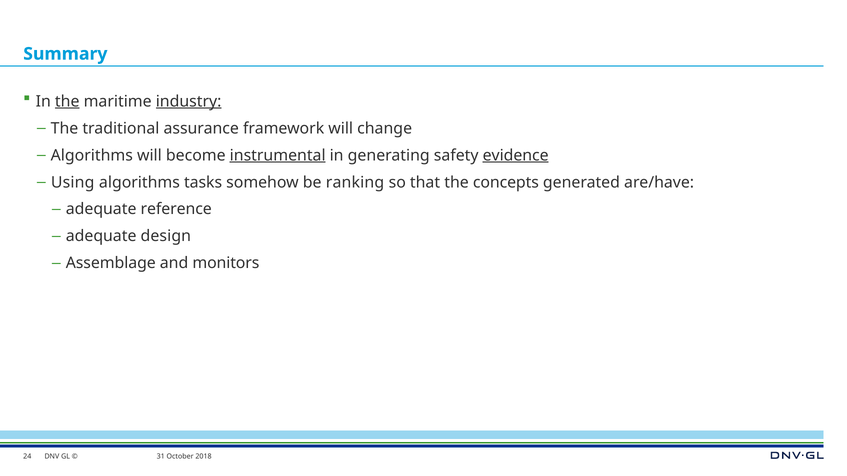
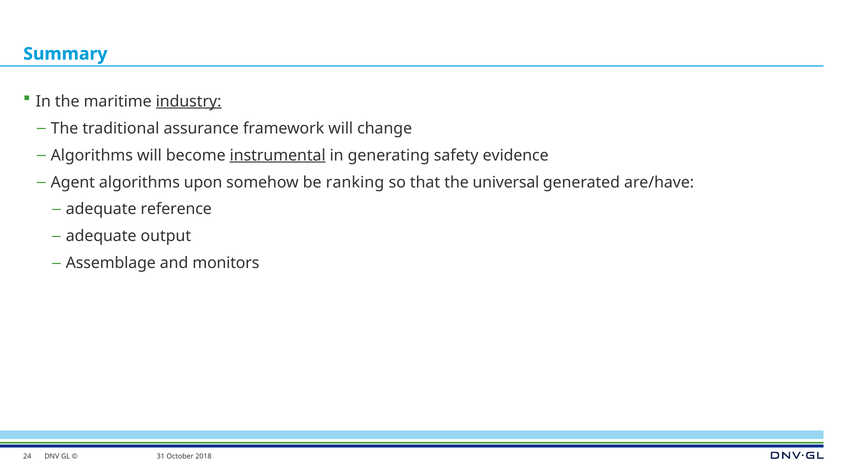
the underline: present -> none (67, 101)
evidence underline: present -> none (516, 155)
Using: Using -> Agent (73, 182)
tasks: tasks -> upon (203, 182)
concepts: concepts -> universal (506, 182)
design: design -> output (166, 236)
